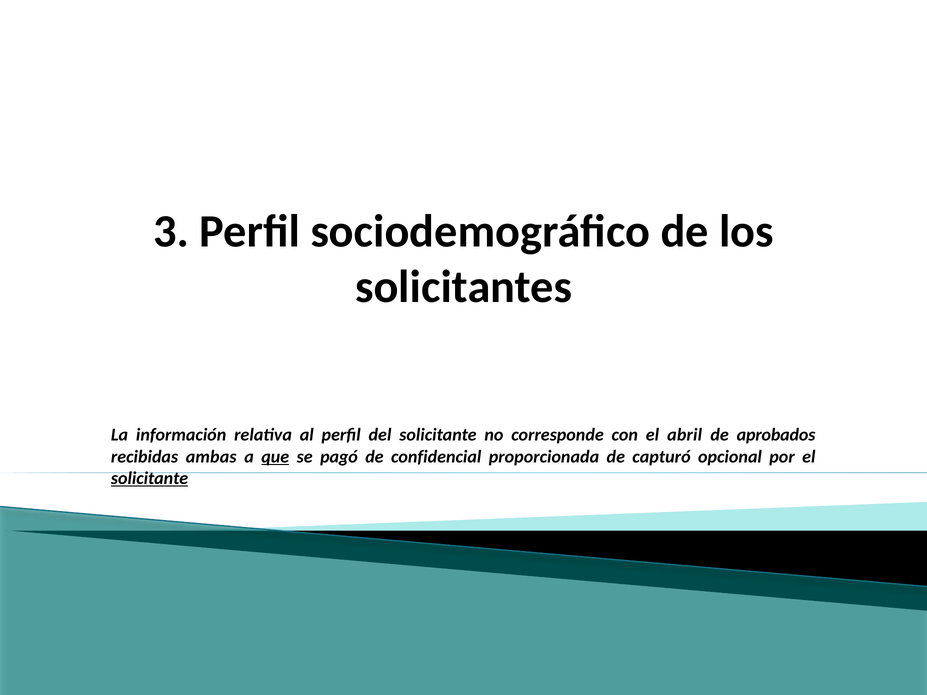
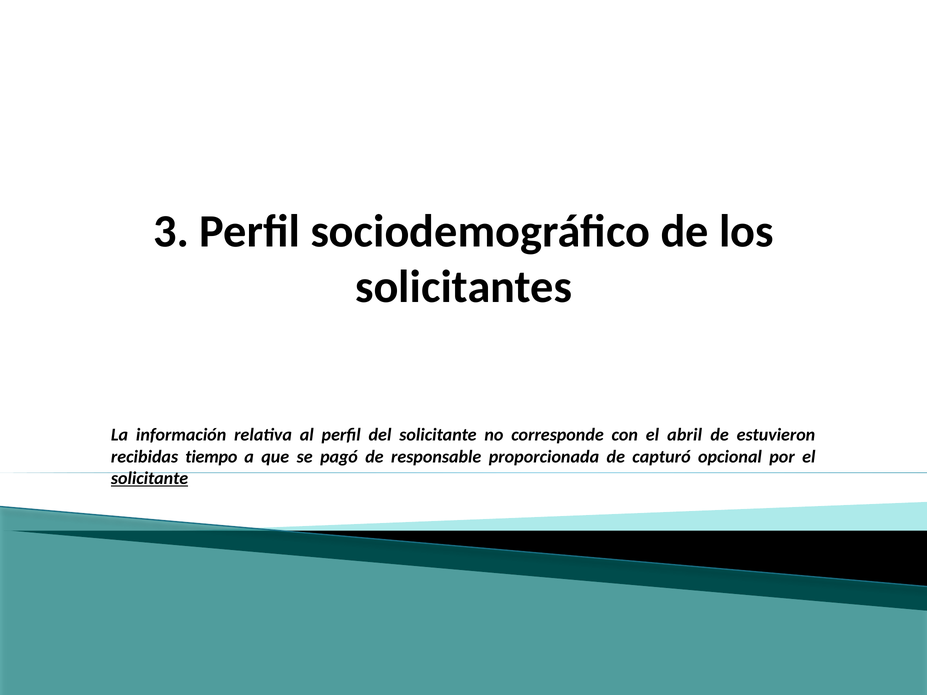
aprobados: aprobados -> estuvieron (776, 435)
ambas: ambas -> tiempo (211, 457)
que underline: present -> none (275, 457)
confidencial: confidencial -> responsable (436, 457)
